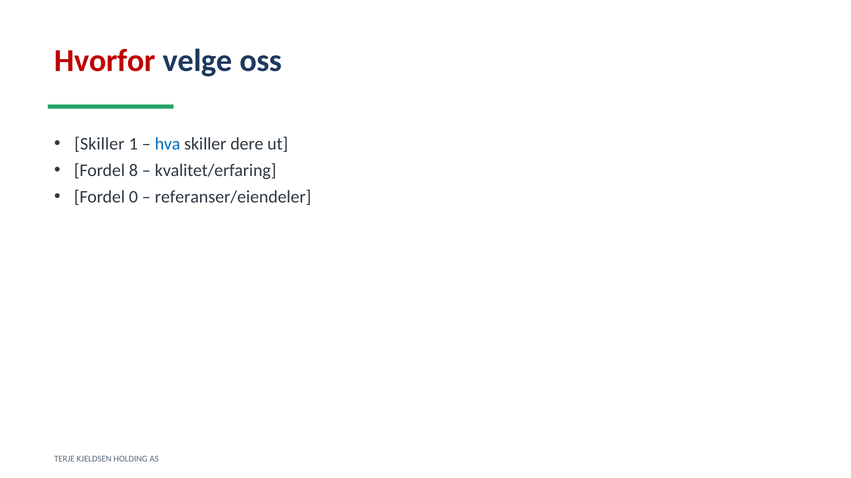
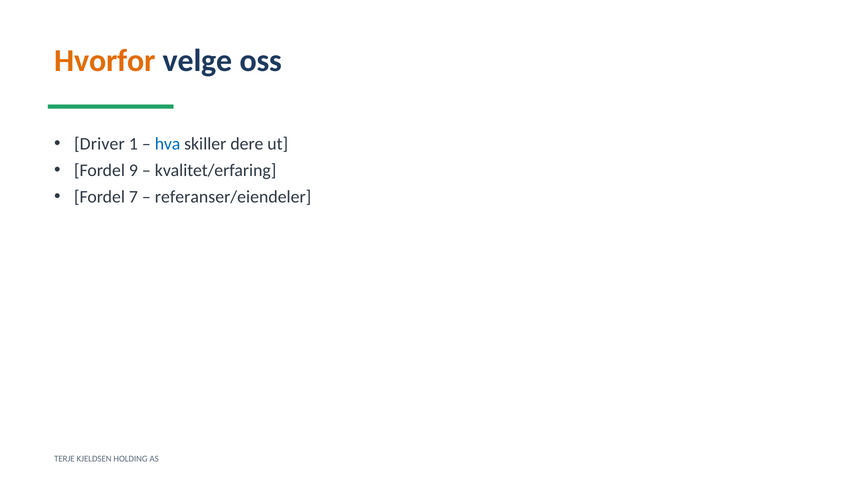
Hvorfor colour: red -> orange (105, 61)
Skiller: Skiller -> Driver (99, 144)
8: 8 -> 9 (133, 171)
0: 0 -> 7 (133, 197)
